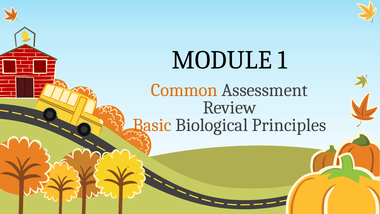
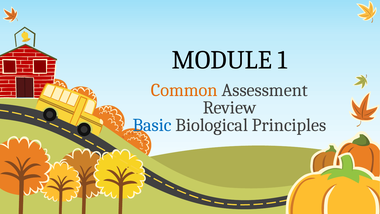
Basic colour: orange -> blue (152, 125)
